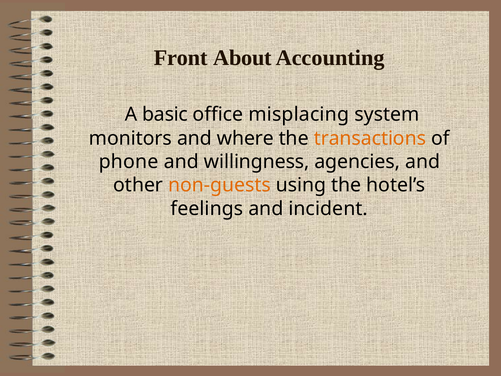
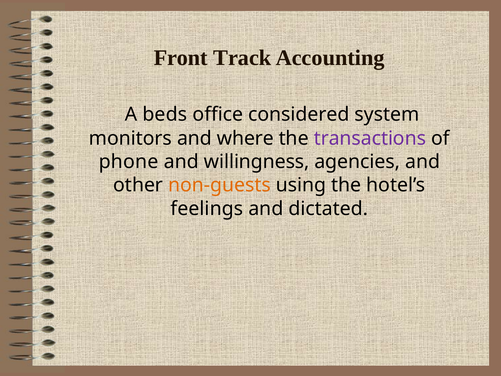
About: About -> Track (242, 58)
basic: basic -> beds (165, 114)
misplacing: misplacing -> considered (299, 114)
transactions colour: orange -> purple (370, 138)
incident: incident -> dictated (328, 208)
